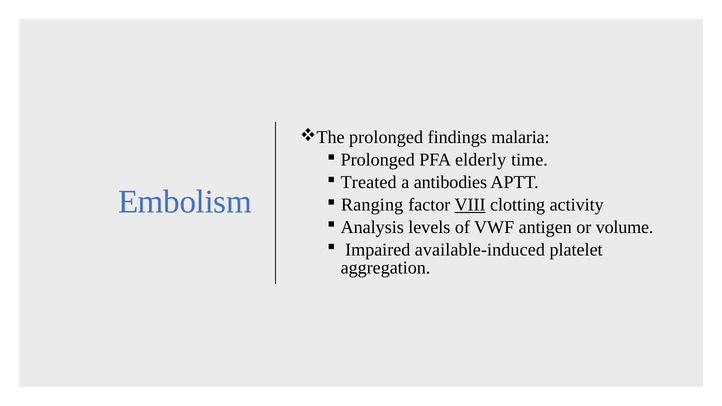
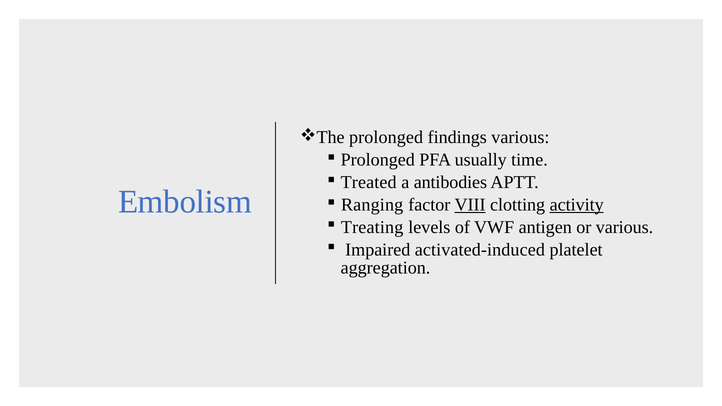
findings malaria: malaria -> various (520, 137)
elderly: elderly -> usually (481, 160)
activity underline: none -> present (577, 205)
Analysis: Analysis -> Treating (372, 227)
or volume: volume -> various (625, 227)
available-induced: available-induced -> activated-induced (480, 250)
